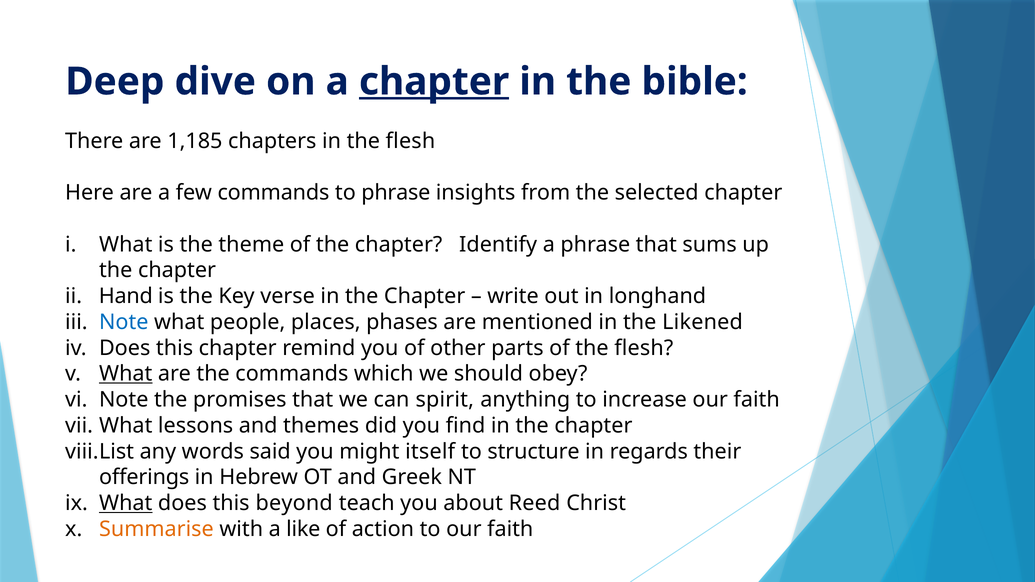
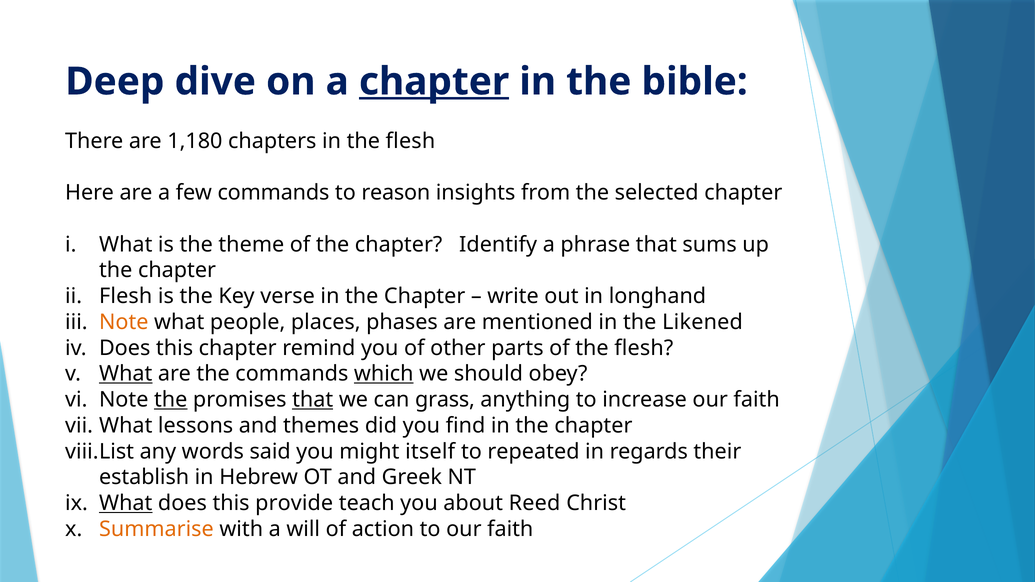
1,185: 1,185 -> 1,180 (195, 141)
to phrase: phrase -> reason (396, 193)
Hand: Hand -> Flesh (126, 296)
Note colour: blue -> orange (124, 322)
which underline: none -> present (384, 374)
the underline: none -> present (171, 400)
that underline: none -> present (313, 400)
spirit: spirit -> grass (445, 400)
structure: structure -> repeated (533, 452)
offerings: offerings -> establish (144, 477)
beyond: beyond -> provide (294, 503)
like: like -> will (303, 529)
